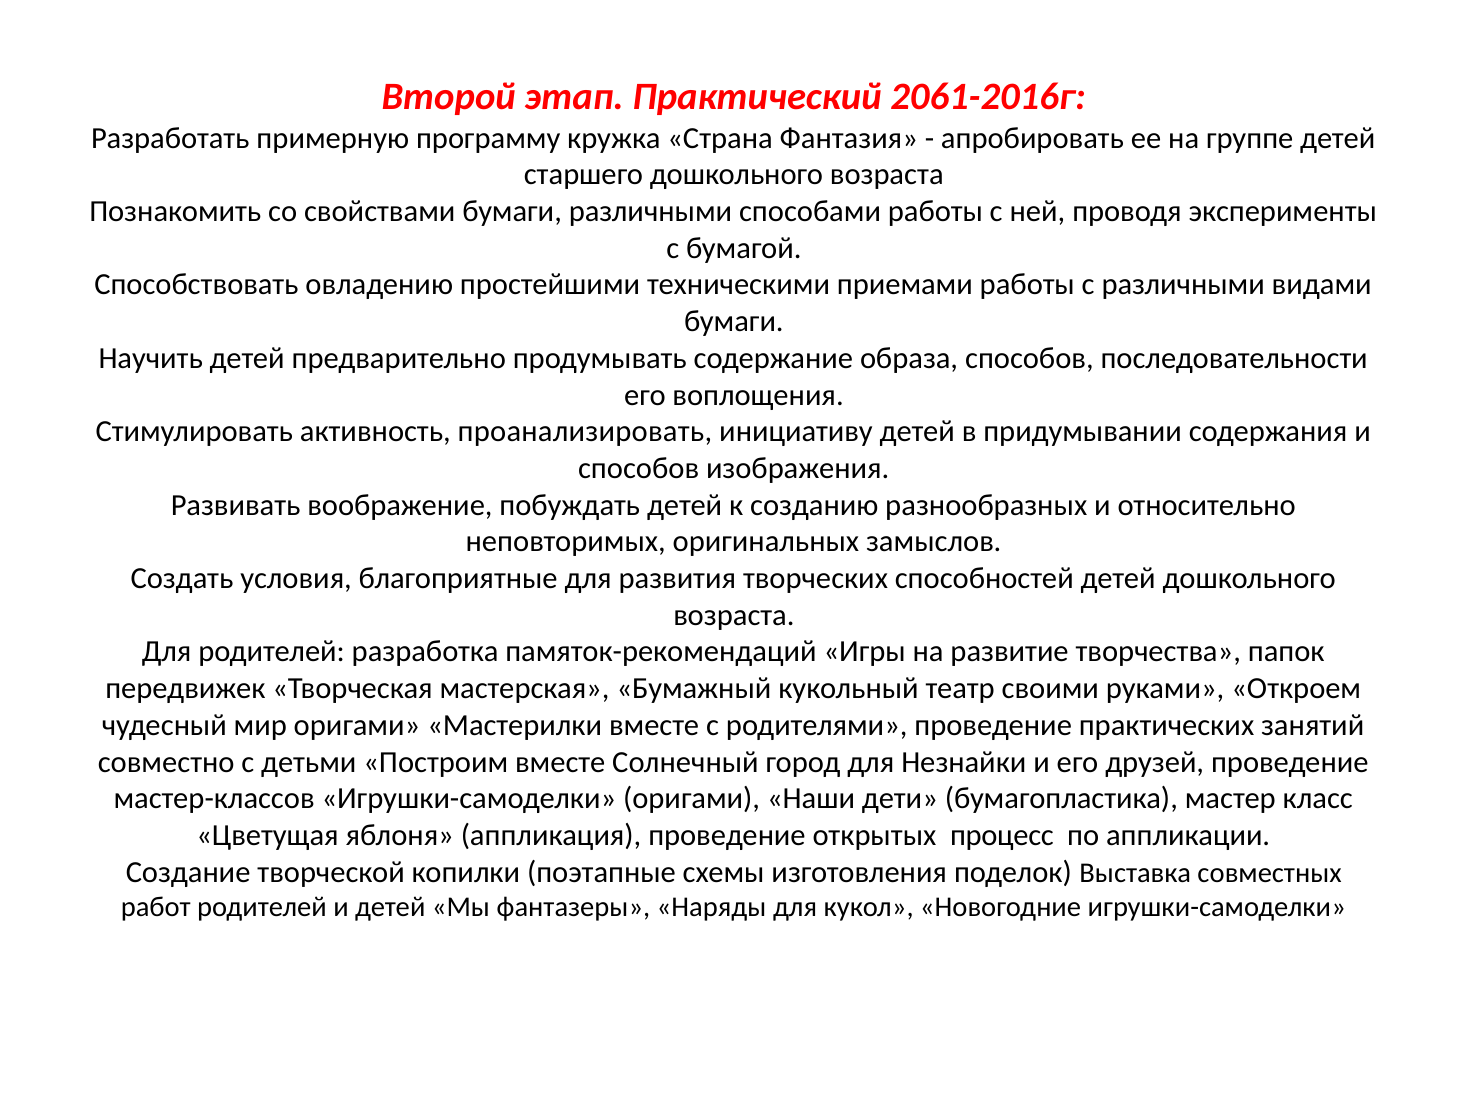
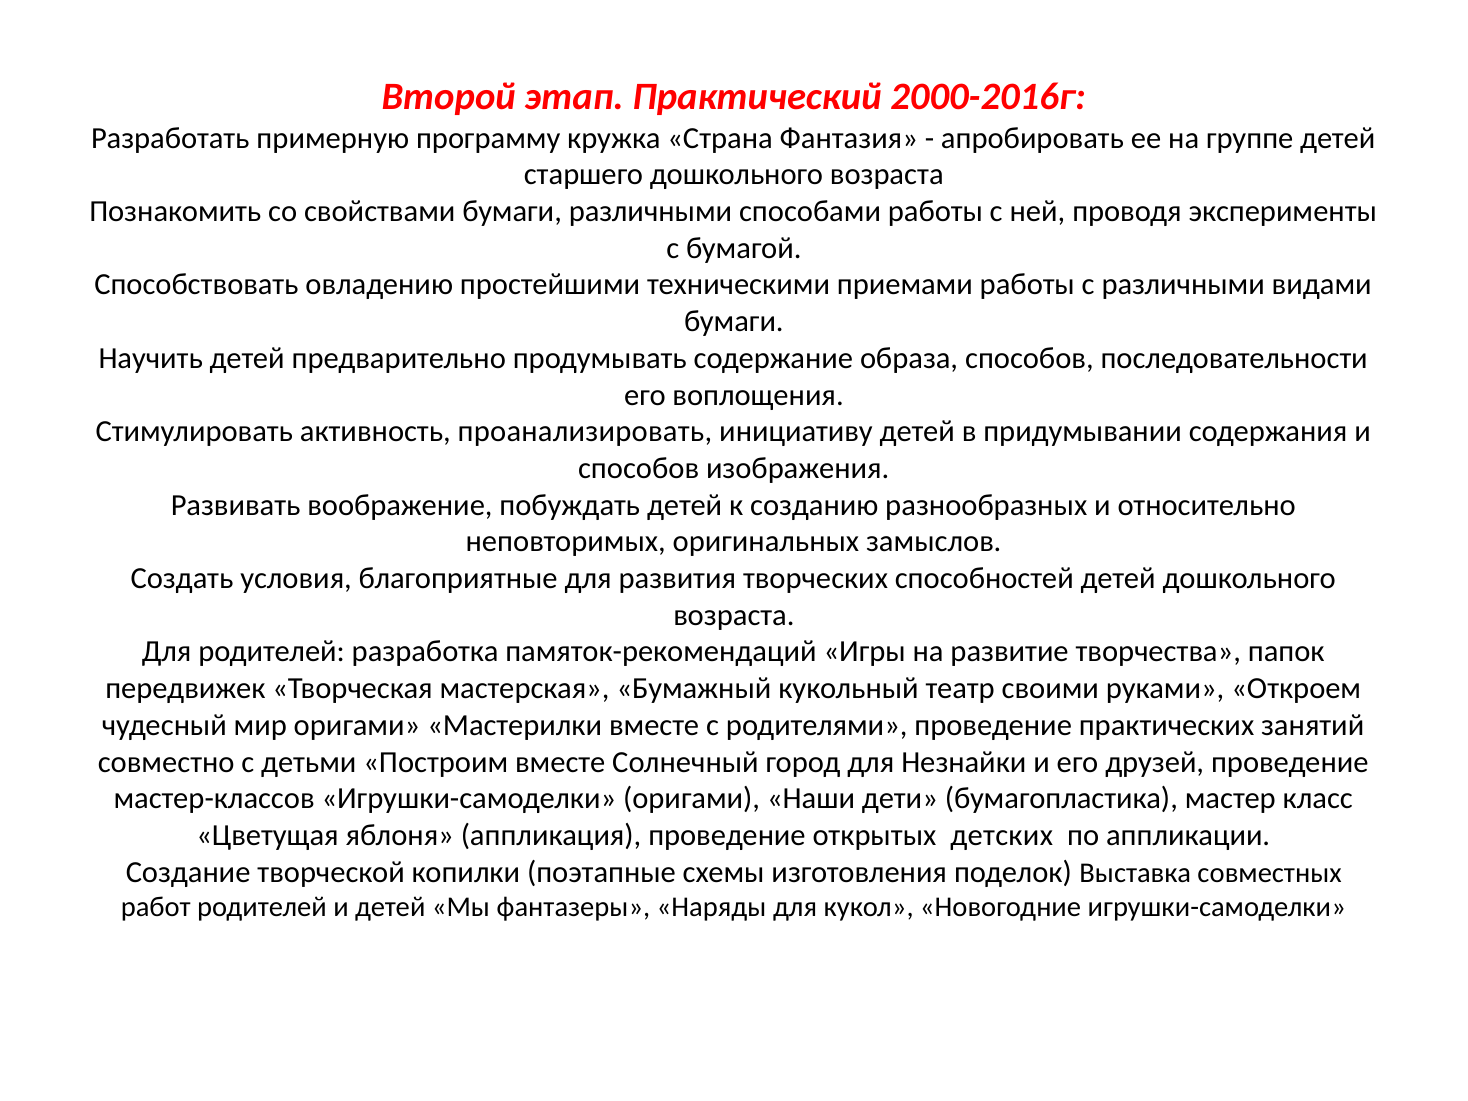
2061-2016г: 2061-2016г -> 2000-2016г (988, 97)
процесс: процесс -> детских (1002, 835)
